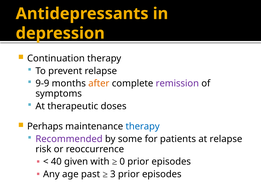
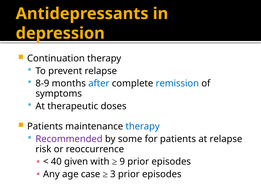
9-9: 9-9 -> 8-9 (42, 83)
after colour: orange -> blue (99, 83)
remission colour: purple -> blue (177, 83)
Perhaps: Perhaps -> Patients (45, 126)
0: 0 -> 9 (122, 161)
past: past -> case (91, 174)
